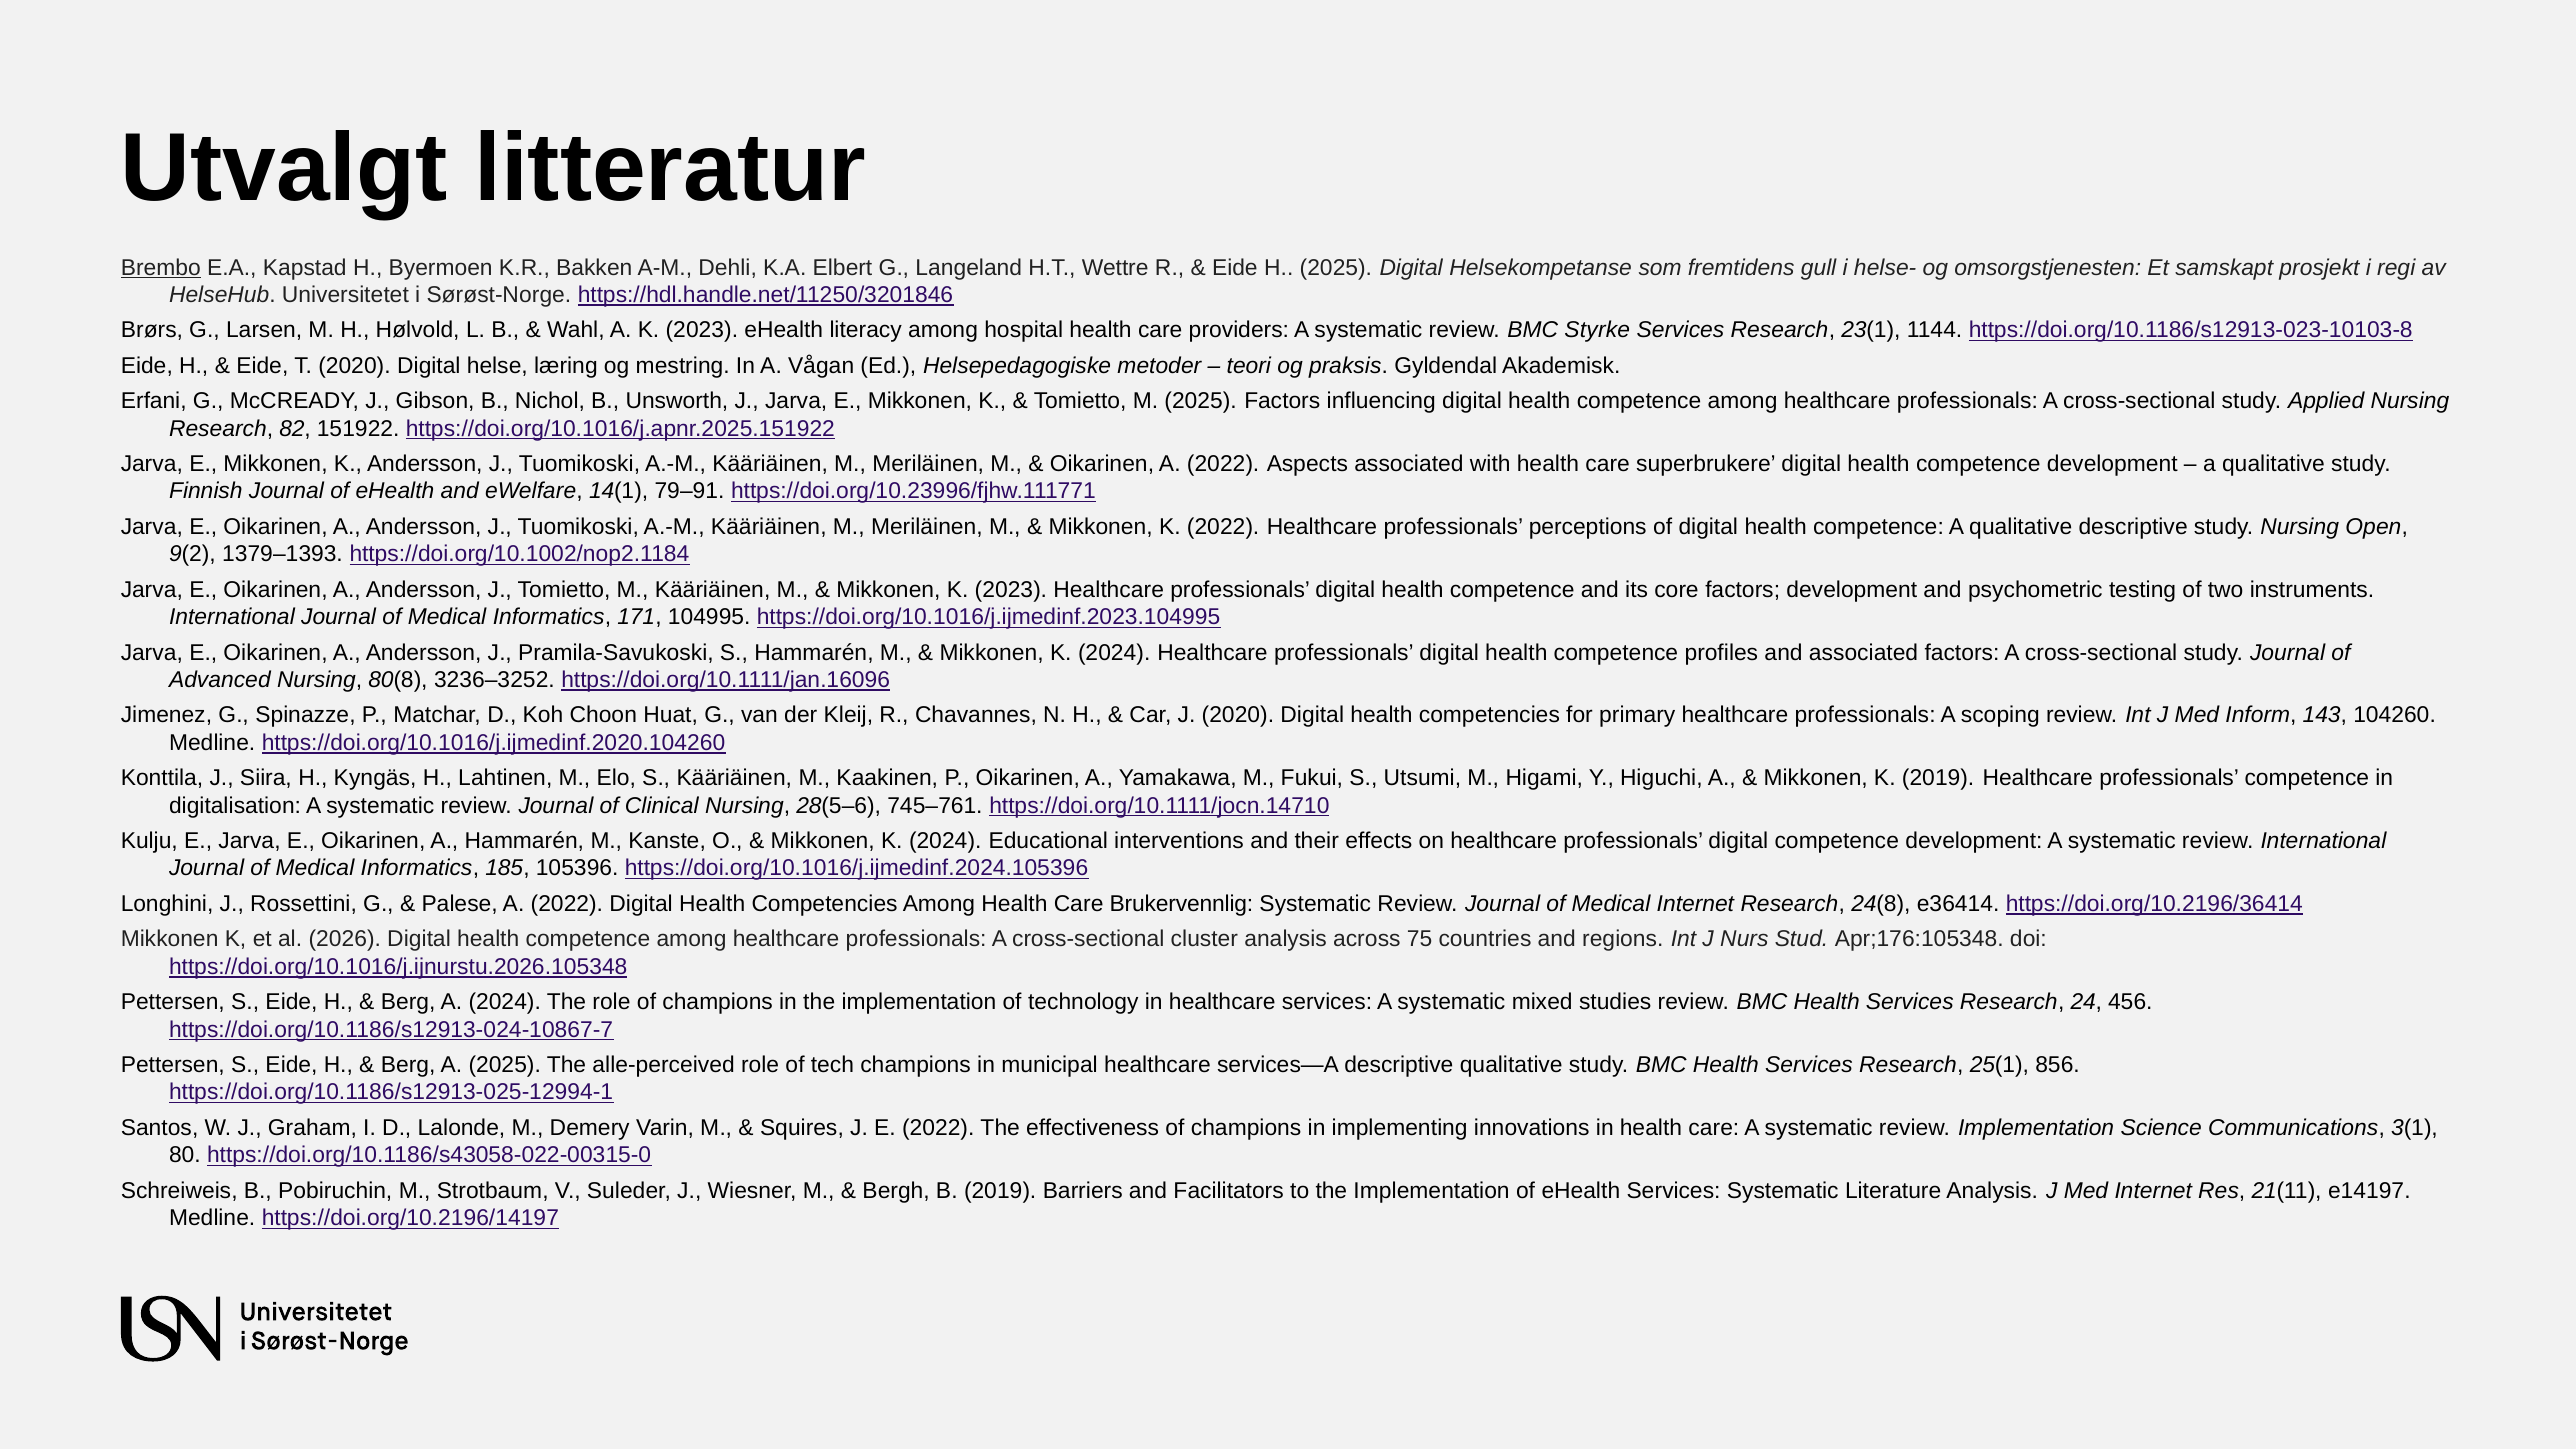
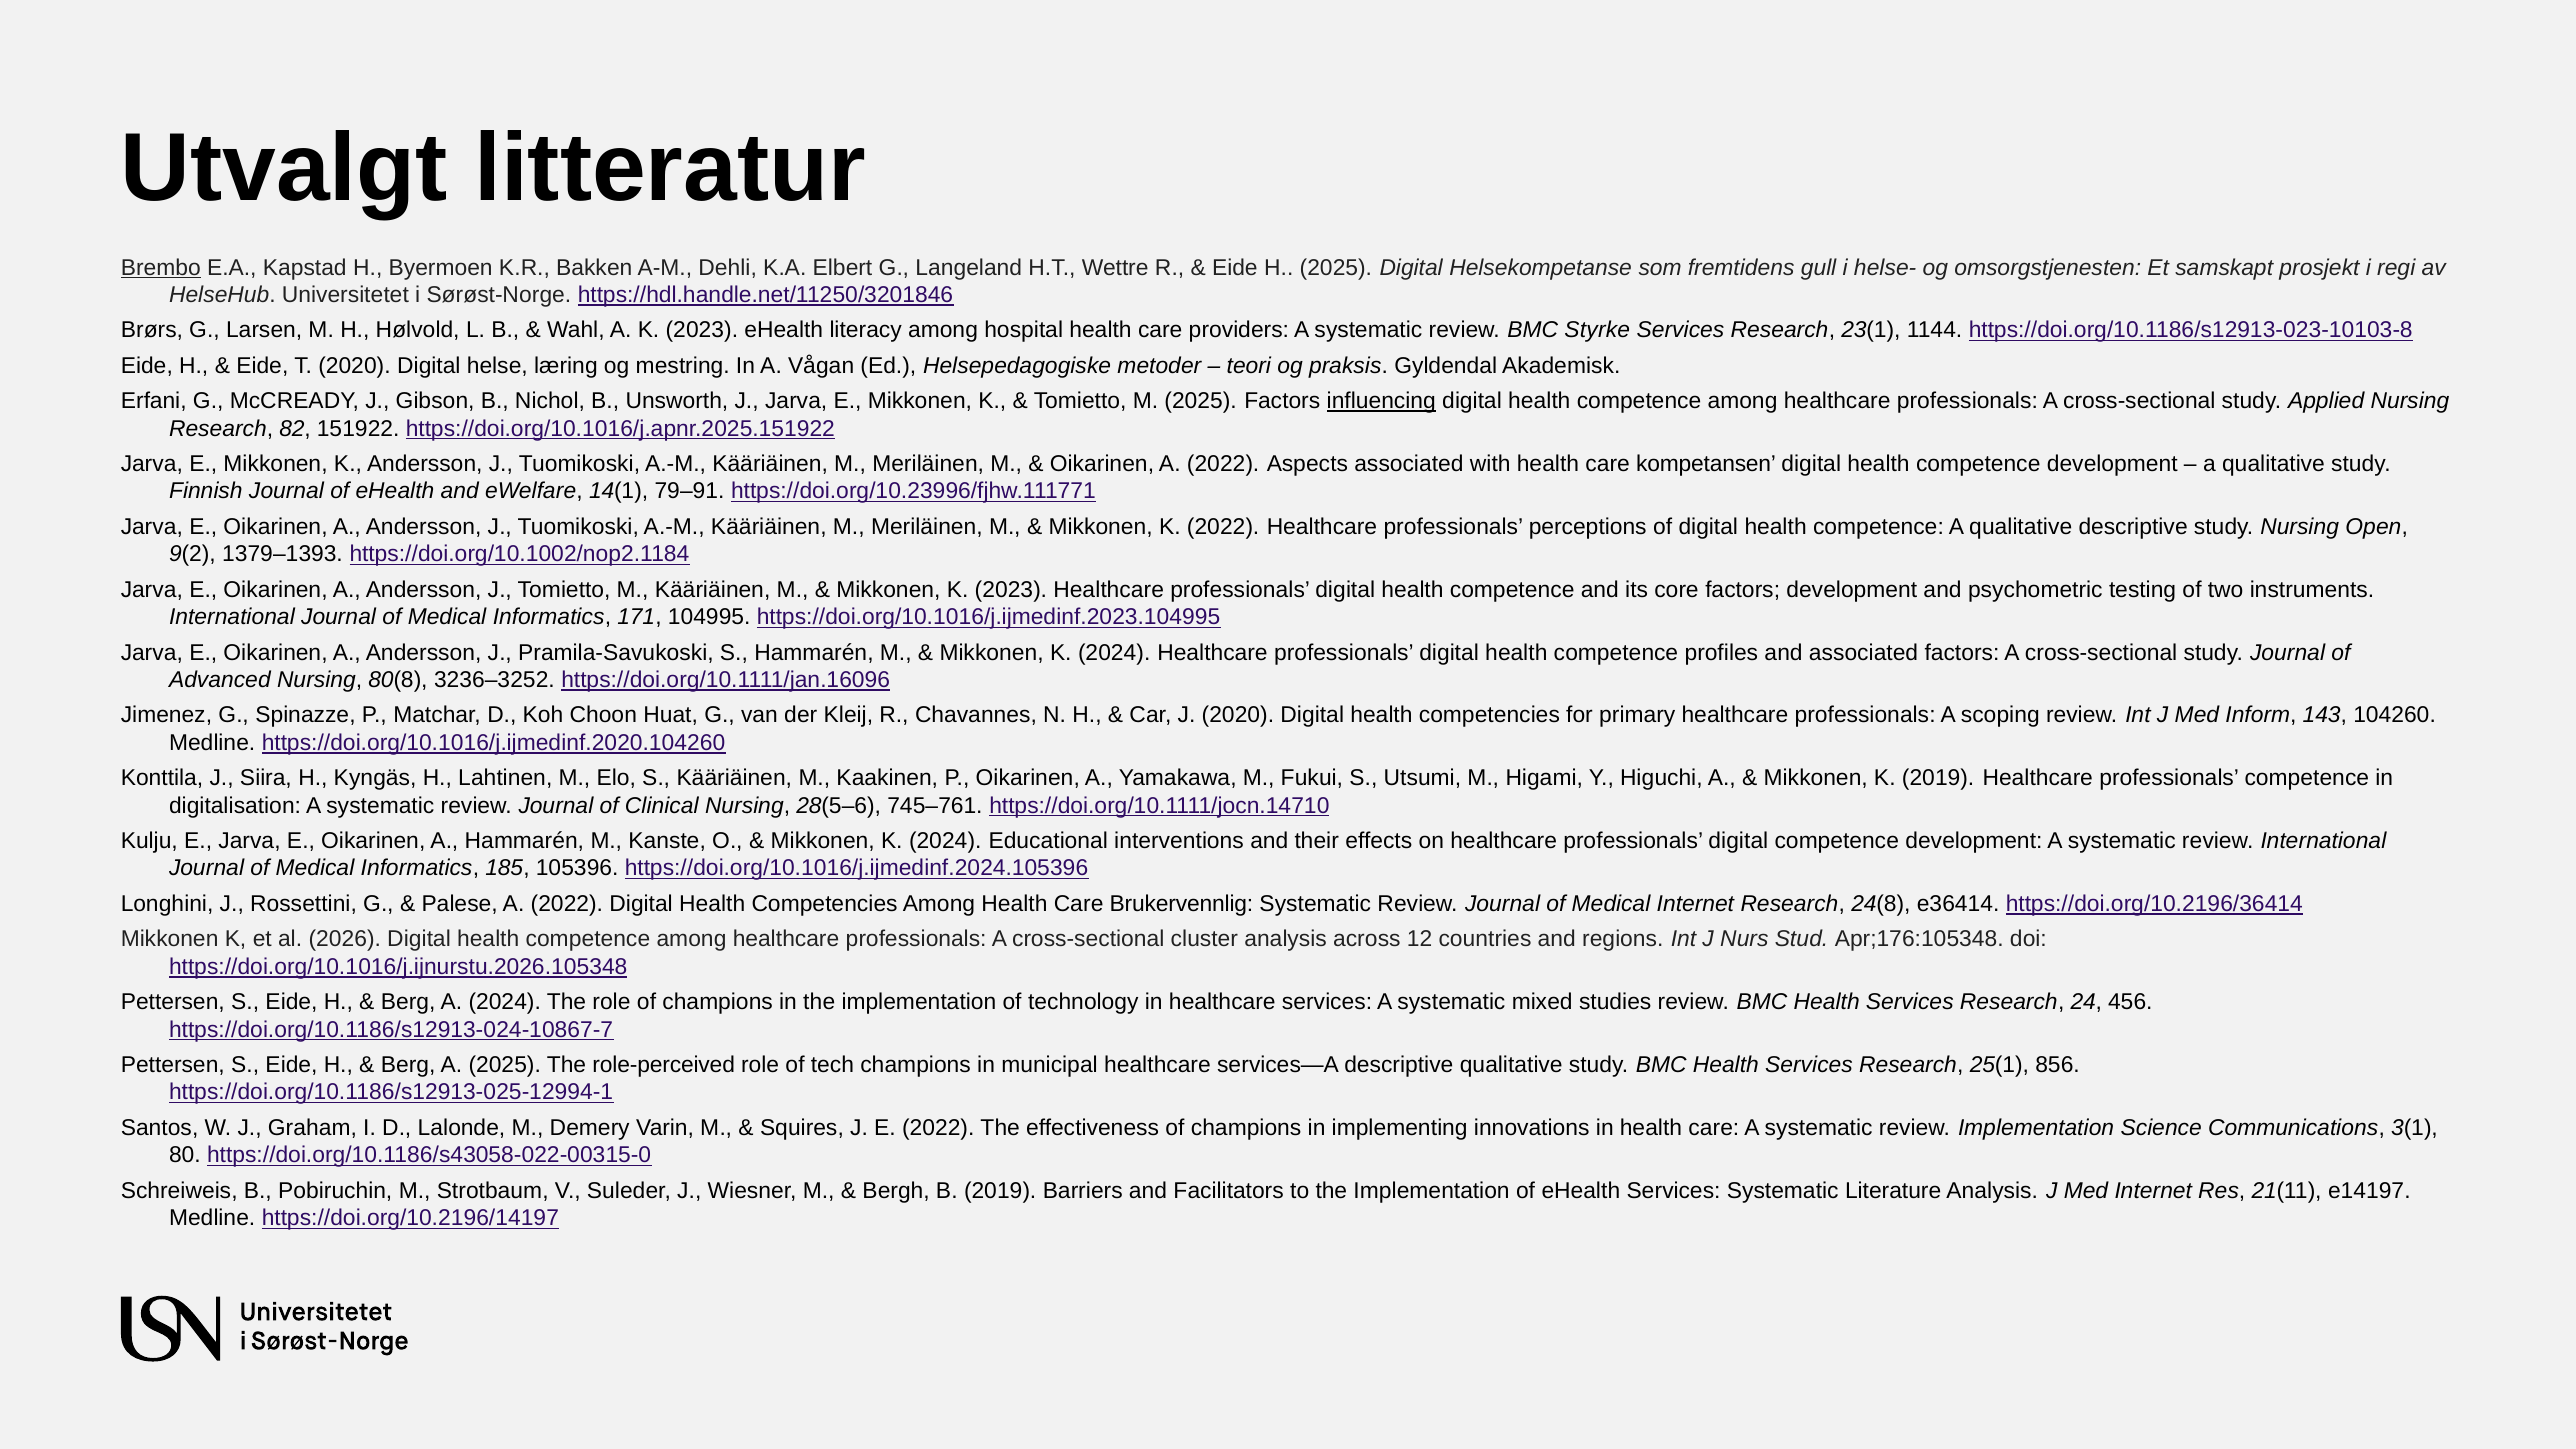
influencing underline: none -> present (1381, 401)
superbrukere: superbrukere -> kompetansen (1706, 464)
75: 75 -> 12 (1420, 939)
alle-perceived: alle-perceived -> role-perceived (664, 1065)
